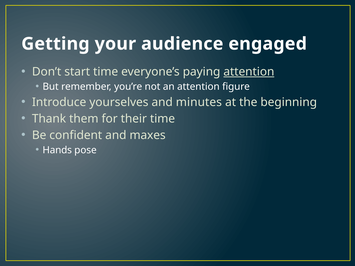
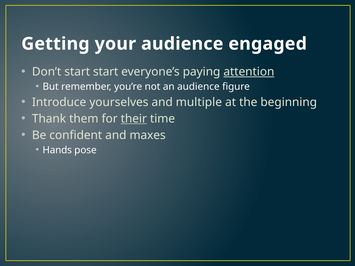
start time: time -> start (106, 72)
an attention: attention -> audience (198, 87)
minutes: minutes -> multiple (199, 102)
their underline: none -> present (134, 119)
